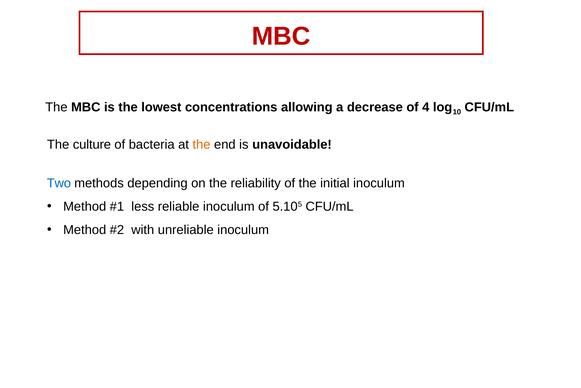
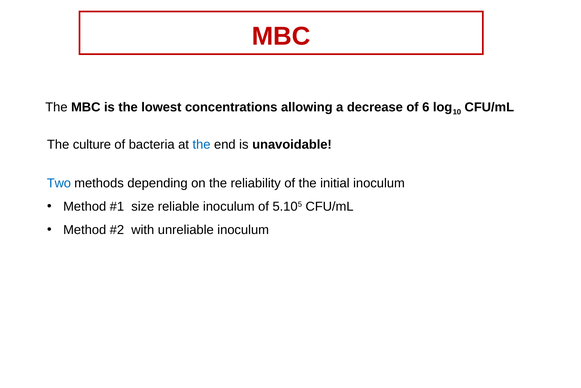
4: 4 -> 6 (426, 107)
the colour: orange -> blue (202, 144)
less: less -> size (143, 206)
